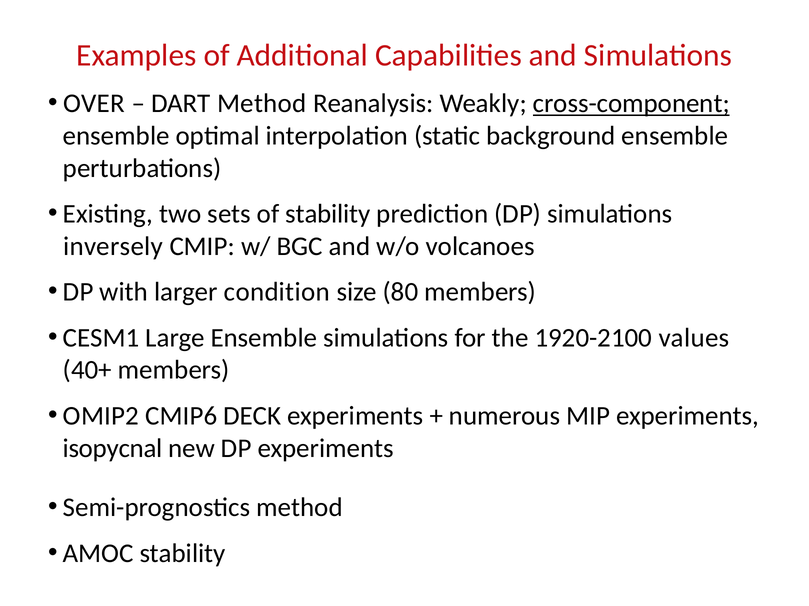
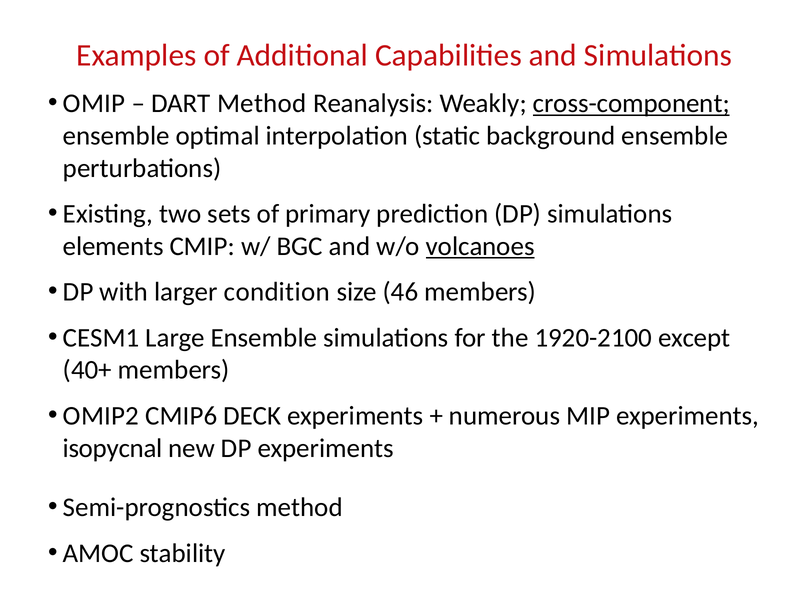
OVER: OVER -> OMIP (94, 104)
of stability: stability -> primary (328, 214)
inversely: inversely -> elements (113, 247)
volcanoes underline: none -> present (480, 247)
80: 80 -> 46 (401, 292)
values: values -> except (694, 338)
